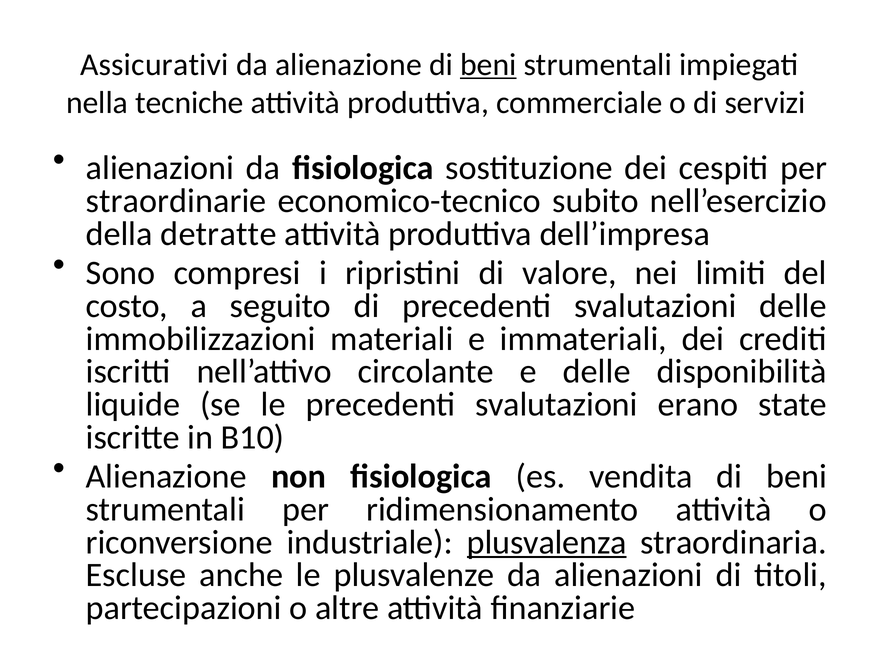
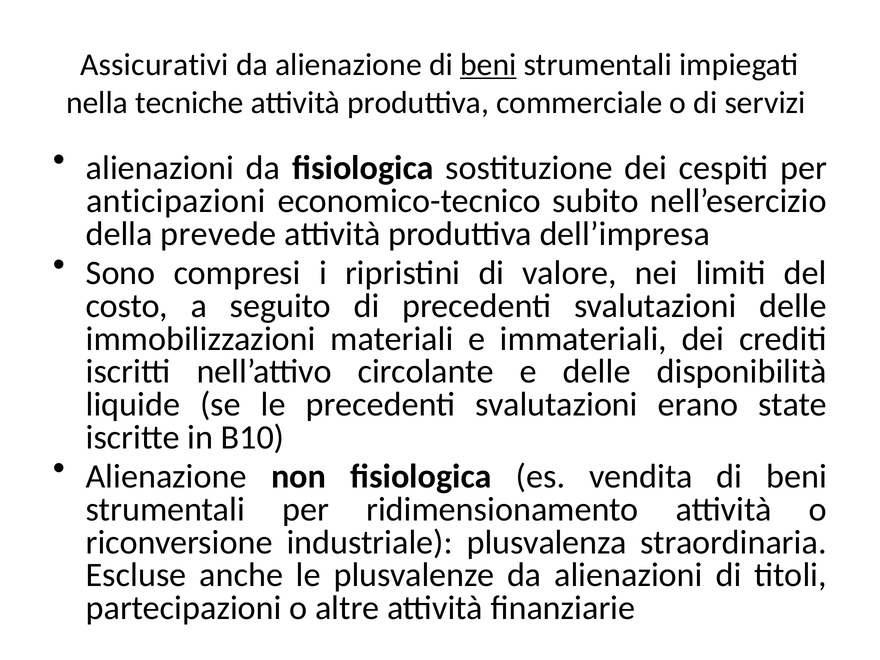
straordinarie: straordinarie -> anticipazioni (176, 201)
detratte: detratte -> prevede (218, 234)
plusvalenza underline: present -> none (547, 542)
